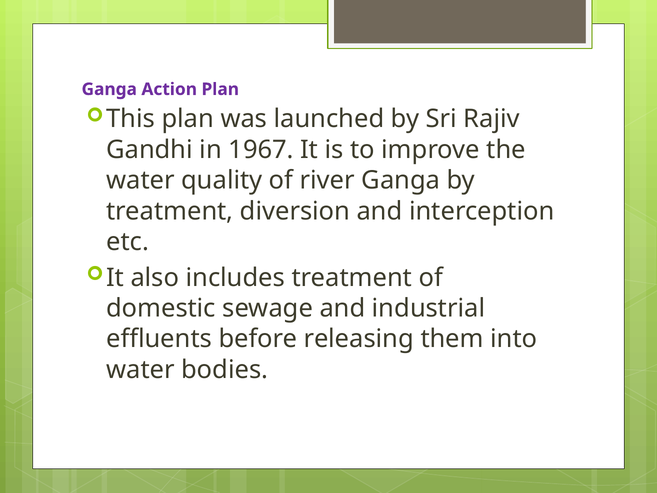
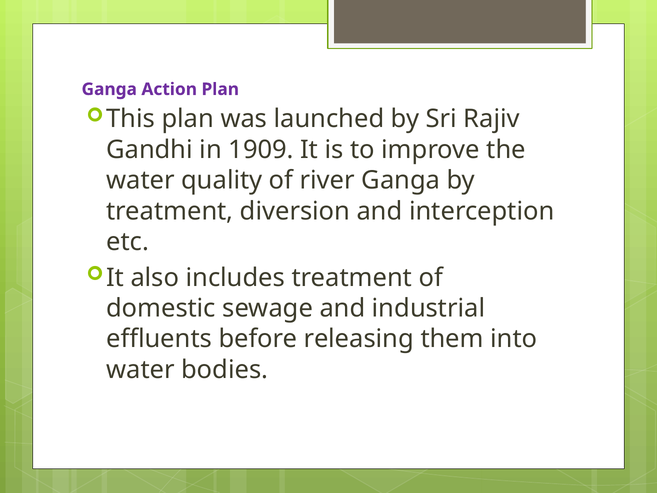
1967: 1967 -> 1909 (261, 150)
